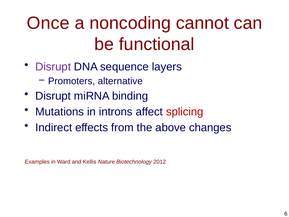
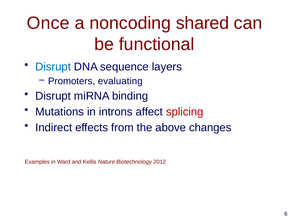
cannot: cannot -> shared (202, 23)
Disrupt colour: purple -> blue (53, 67)
alternative: alternative -> evaluating (120, 81)
